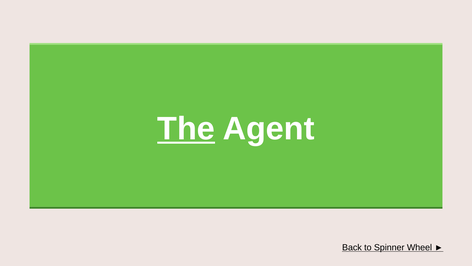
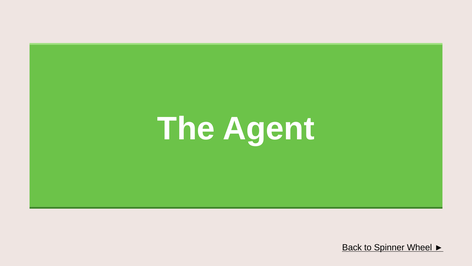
The underline: present -> none (186, 128)
